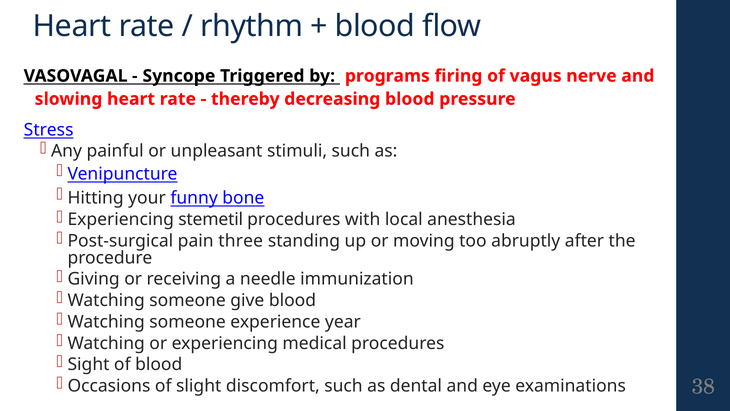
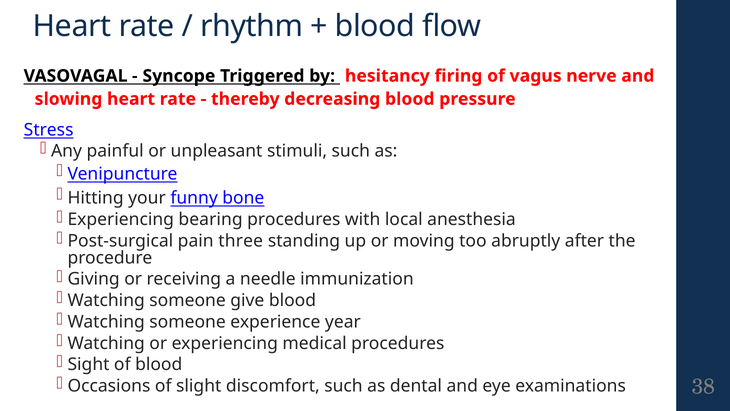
programs: programs -> hesitancy (387, 76)
stemetil: stemetil -> bearing (211, 219)
